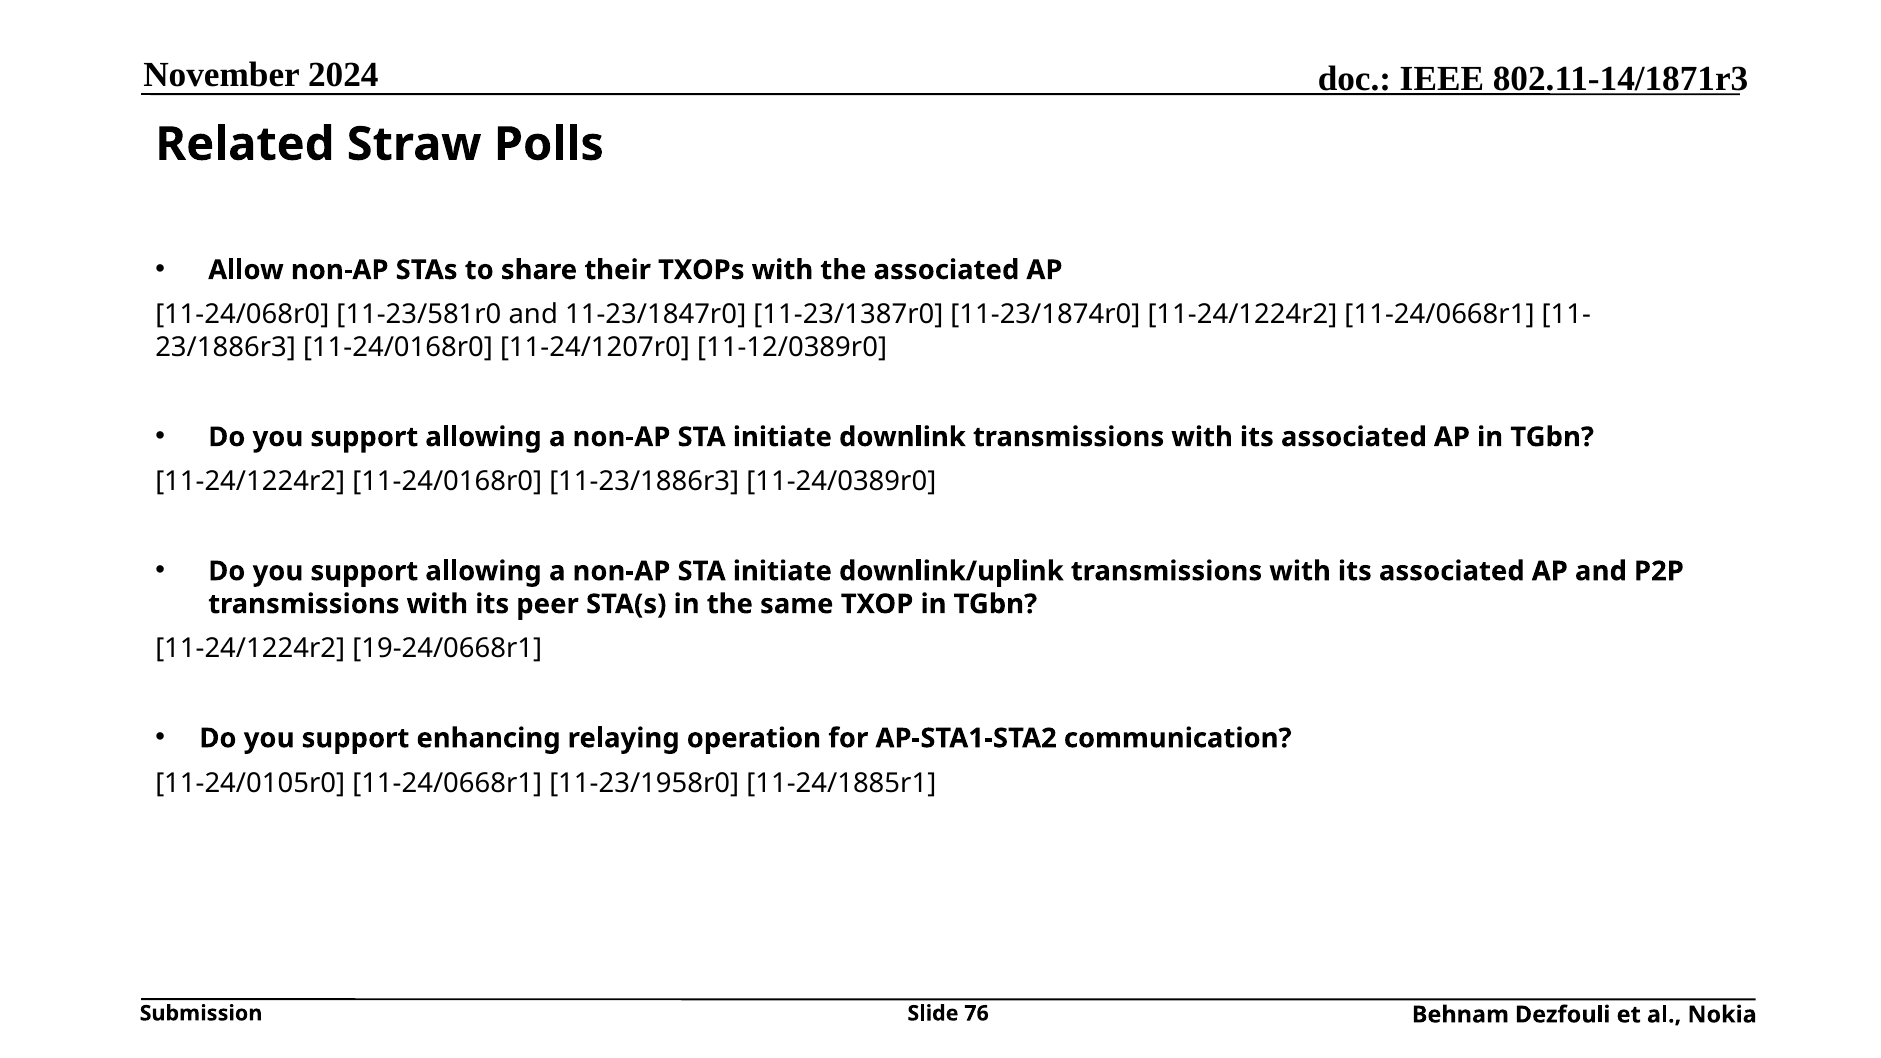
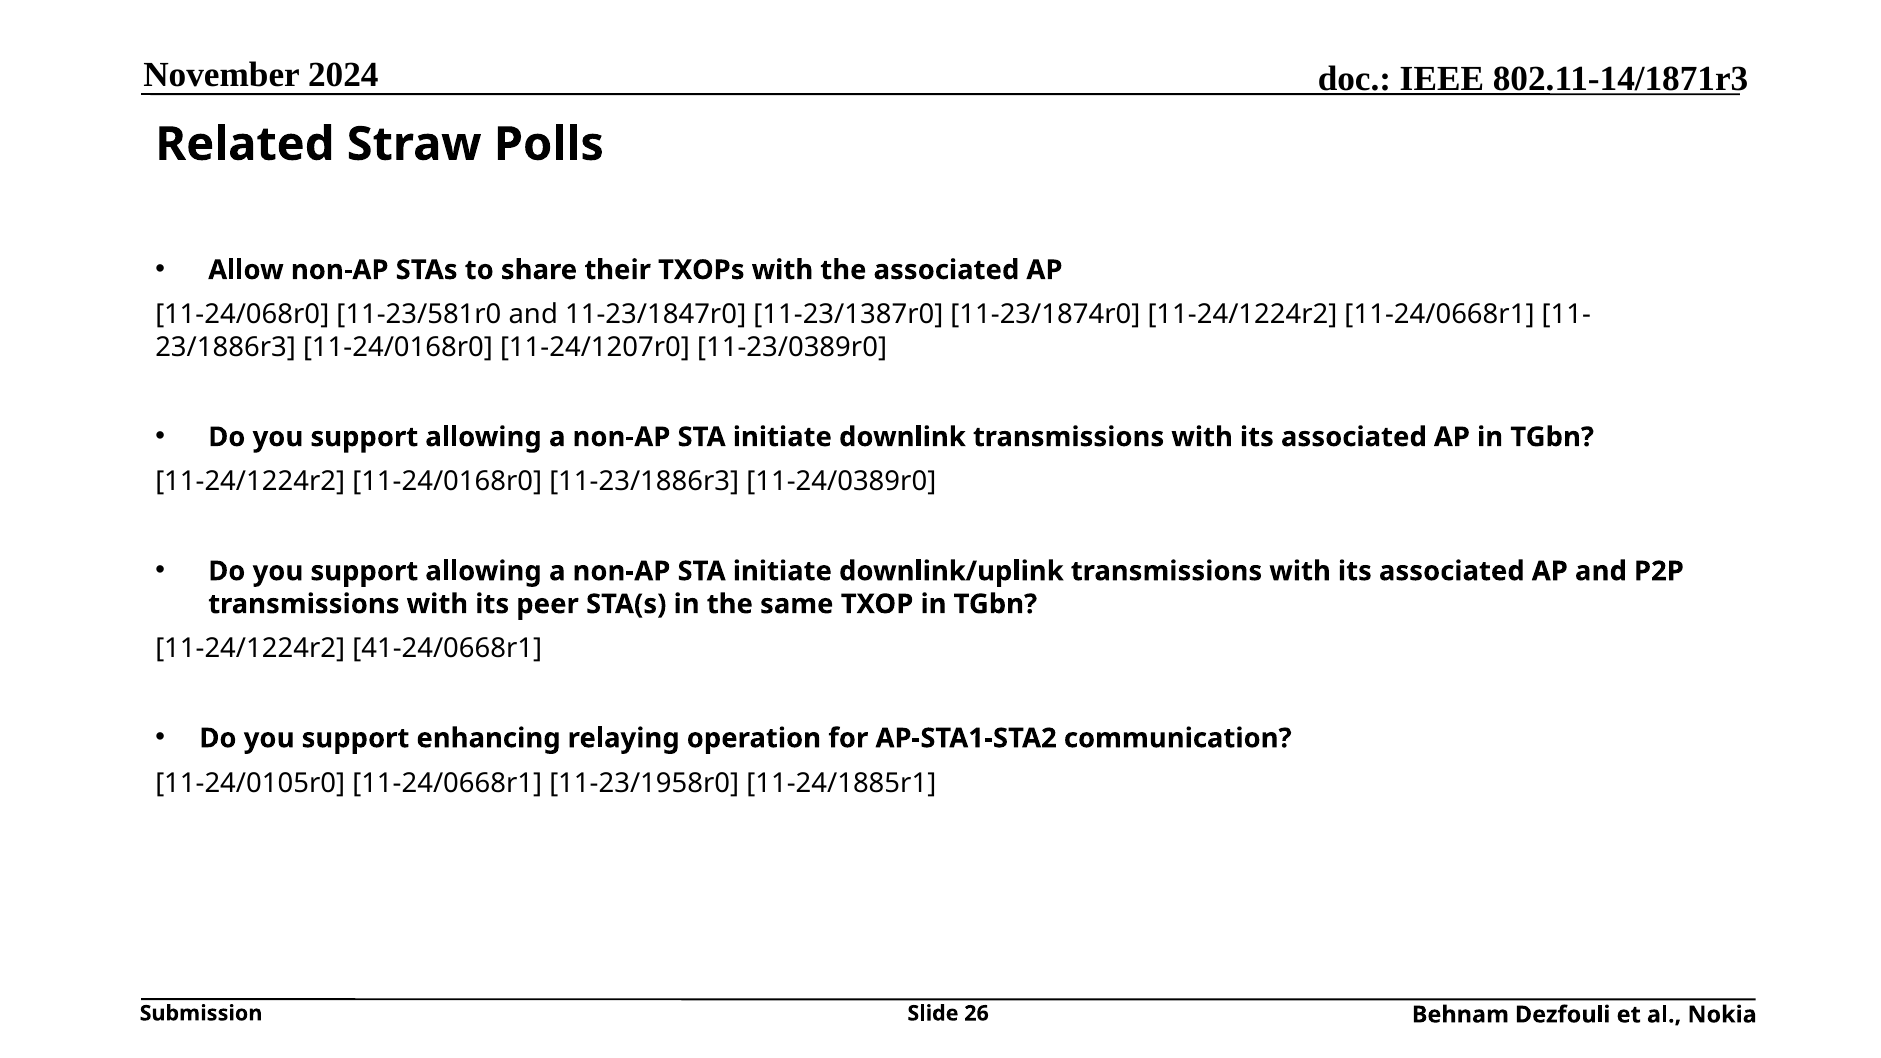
11-12/0389r0: 11-12/0389r0 -> 11-23/0389r0 (792, 348)
19-24/0668r1: 19-24/0668r1 -> 41-24/0668r1 (447, 649)
76: 76 -> 26 (977, 1013)
